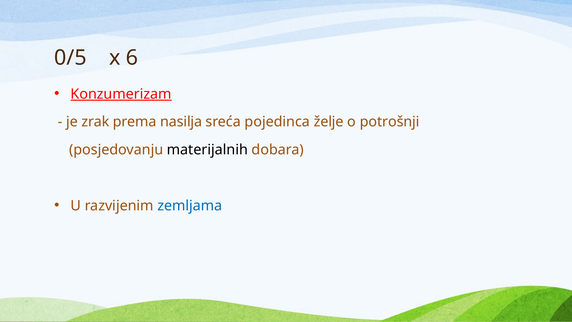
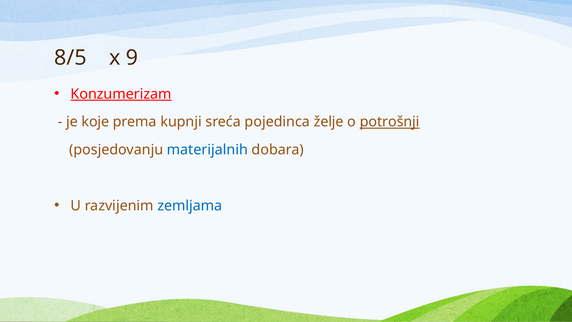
0/5: 0/5 -> 8/5 (71, 58)
6: 6 -> 9 (132, 58)
zrak: zrak -> koje (95, 122)
nasilja: nasilja -> kupnji (181, 122)
potrošnji underline: none -> present (390, 122)
materijalnih colour: black -> blue (207, 150)
